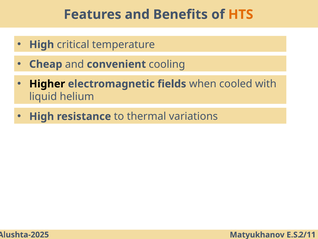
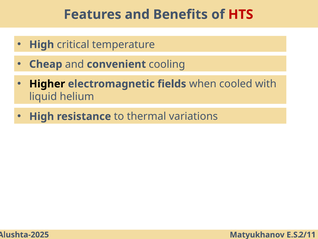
HTS colour: orange -> red (241, 14)
